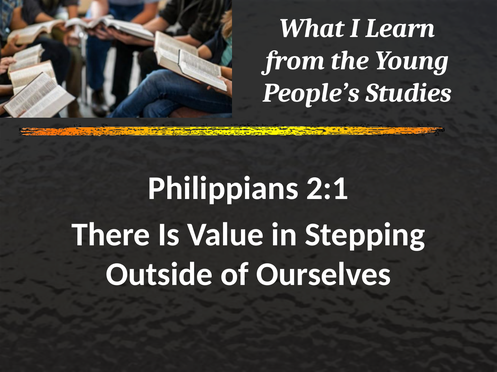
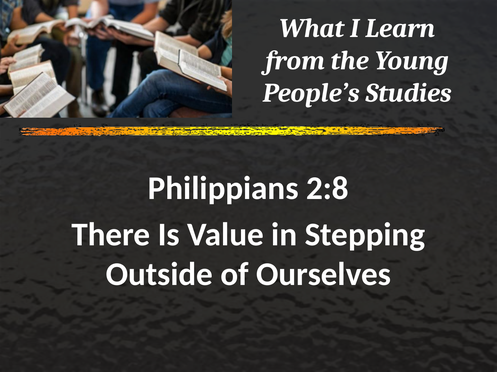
2:1: 2:1 -> 2:8 (327, 189)
